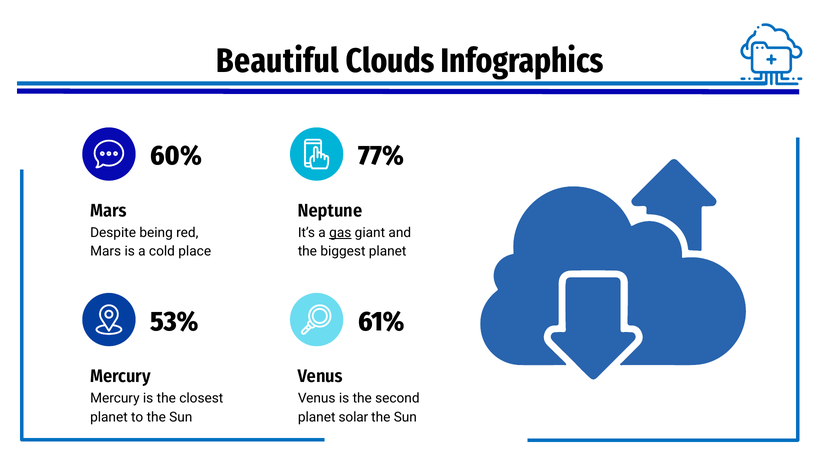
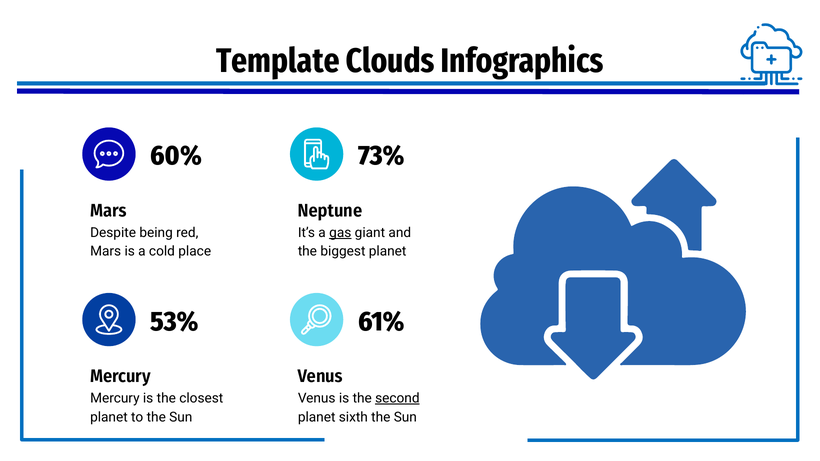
Beautiful: Beautiful -> Template (278, 61)
77%: 77% -> 73% (381, 156)
second underline: none -> present (397, 398)
solar: solar -> sixth (353, 417)
